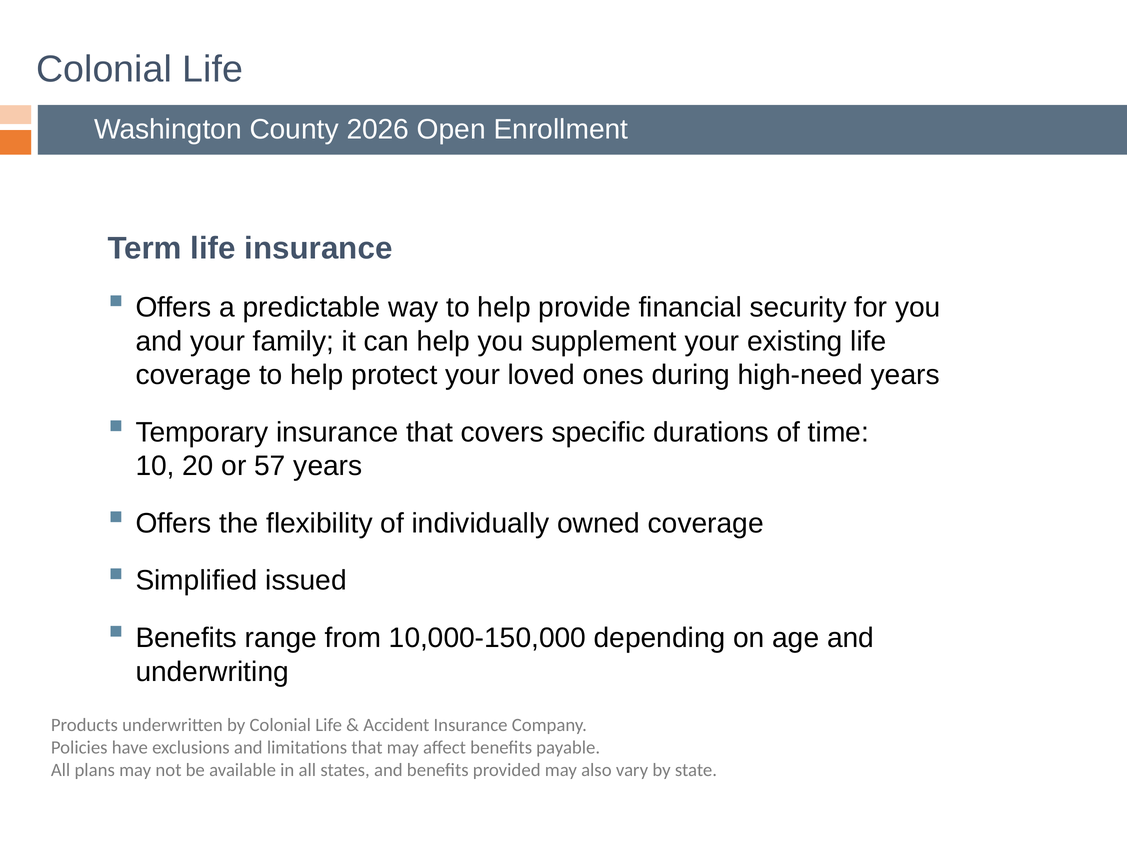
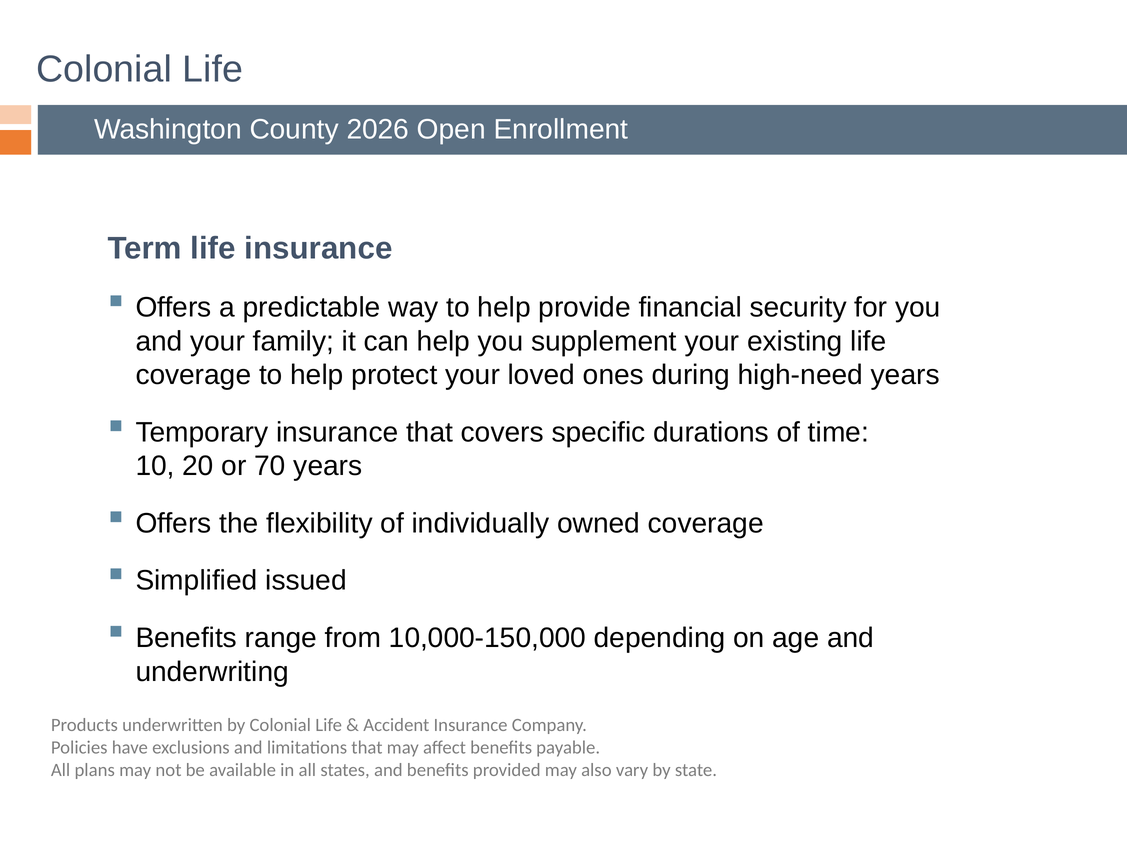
57: 57 -> 70 (270, 466)
